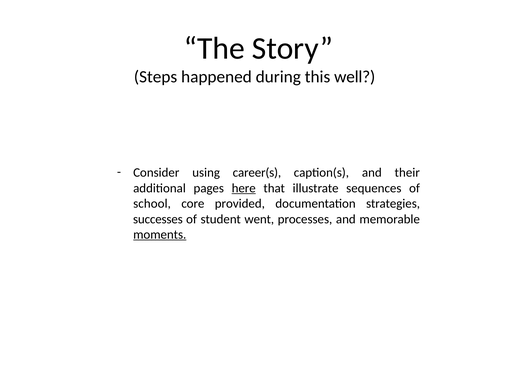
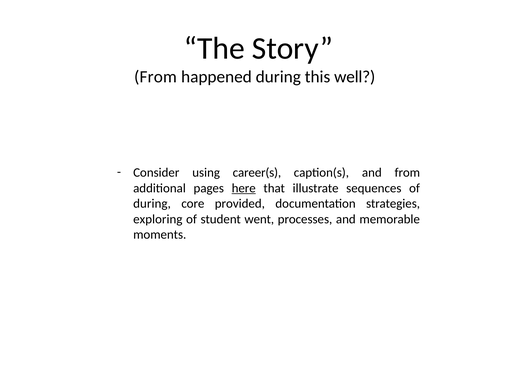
Steps: Steps -> From (155, 77)
and their: their -> from (407, 173)
school: school -> during (152, 204)
successes: successes -> exploring (158, 220)
moments underline: present -> none (160, 235)
